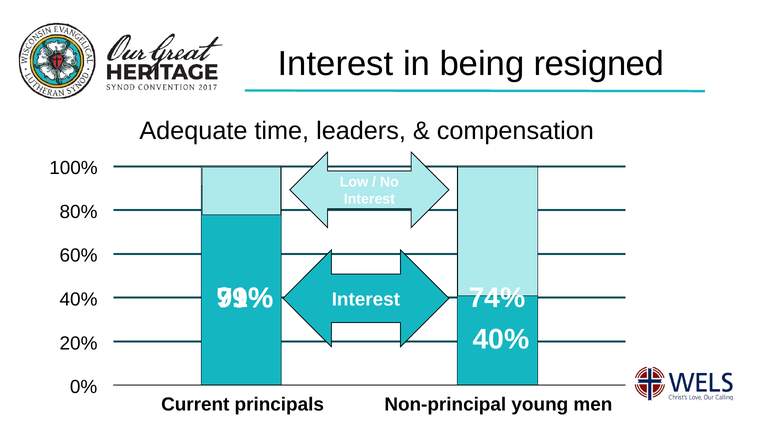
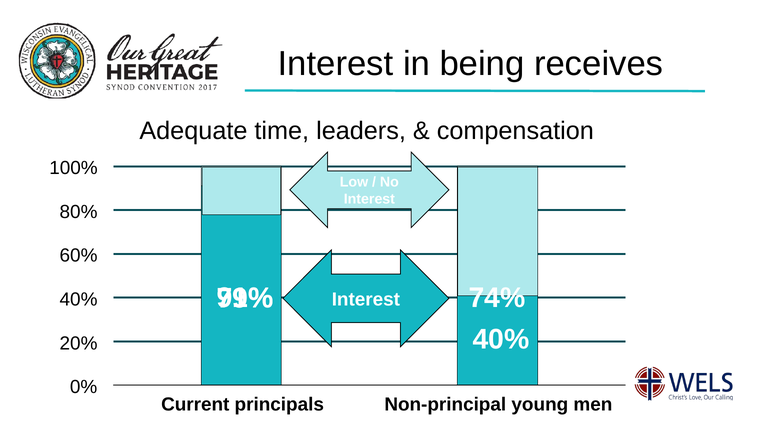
resigned: resigned -> receives (599, 64)
